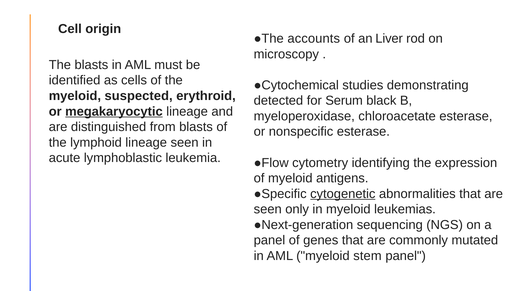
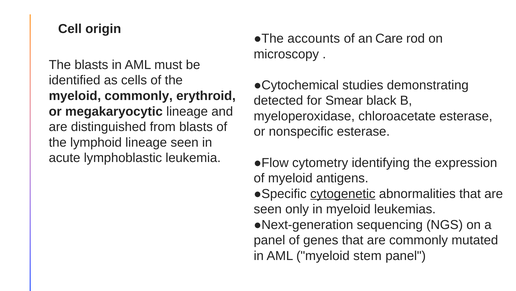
Liver: Liver -> Care (389, 38)
myeloid suspected: suspected -> commonly (139, 96)
Serum: Serum -> Smear (344, 100)
megakaryocytic underline: present -> none (114, 111)
